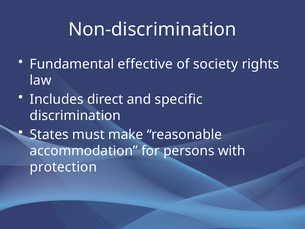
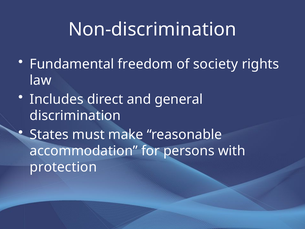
effective: effective -> freedom (145, 64)
specific: specific -> general (179, 99)
